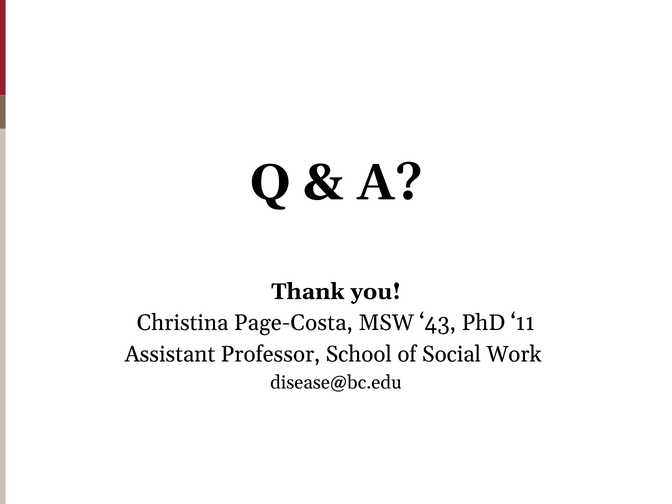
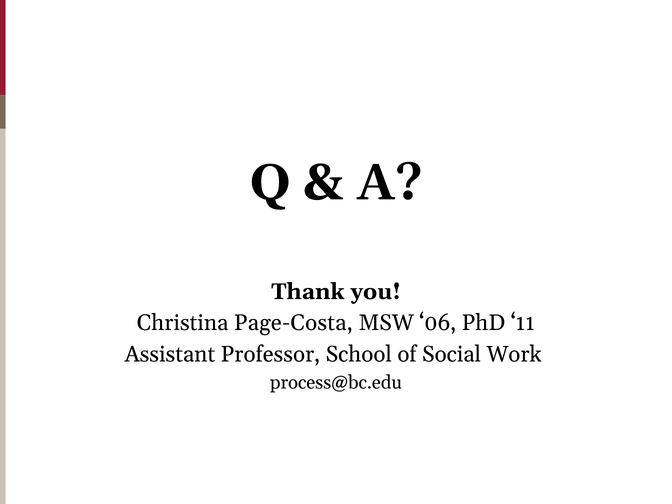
43: 43 -> 06 (438, 323)
disease@bc.edu: disease@bc.edu -> process@bc.edu (336, 382)
